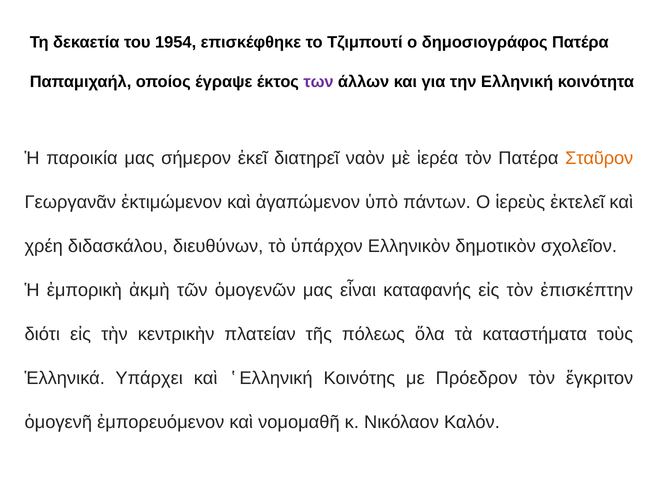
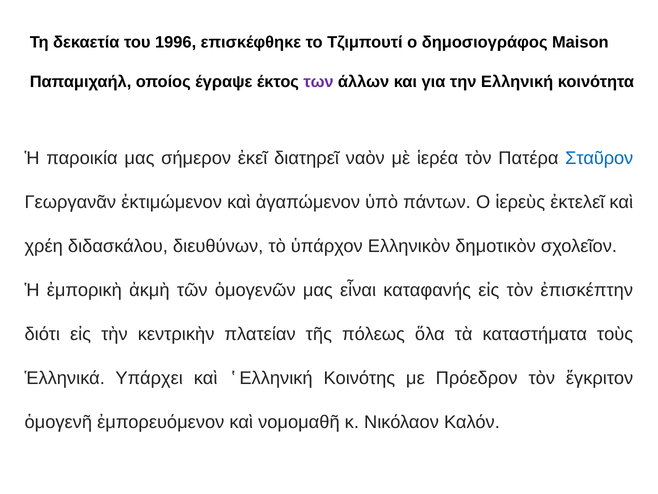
1954: 1954 -> 1996 (176, 42)
δημοσιογράφος Πατέρα: Πατέρα -> Maison (580, 42)
Σταῦρον colour: orange -> blue (599, 158)
